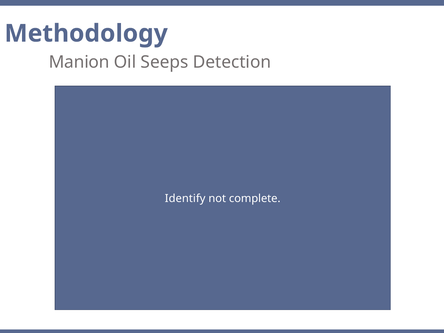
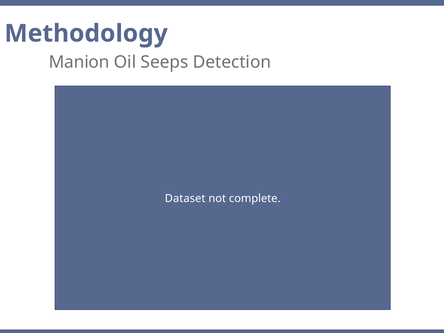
Identify: Identify -> Dataset (185, 199)
